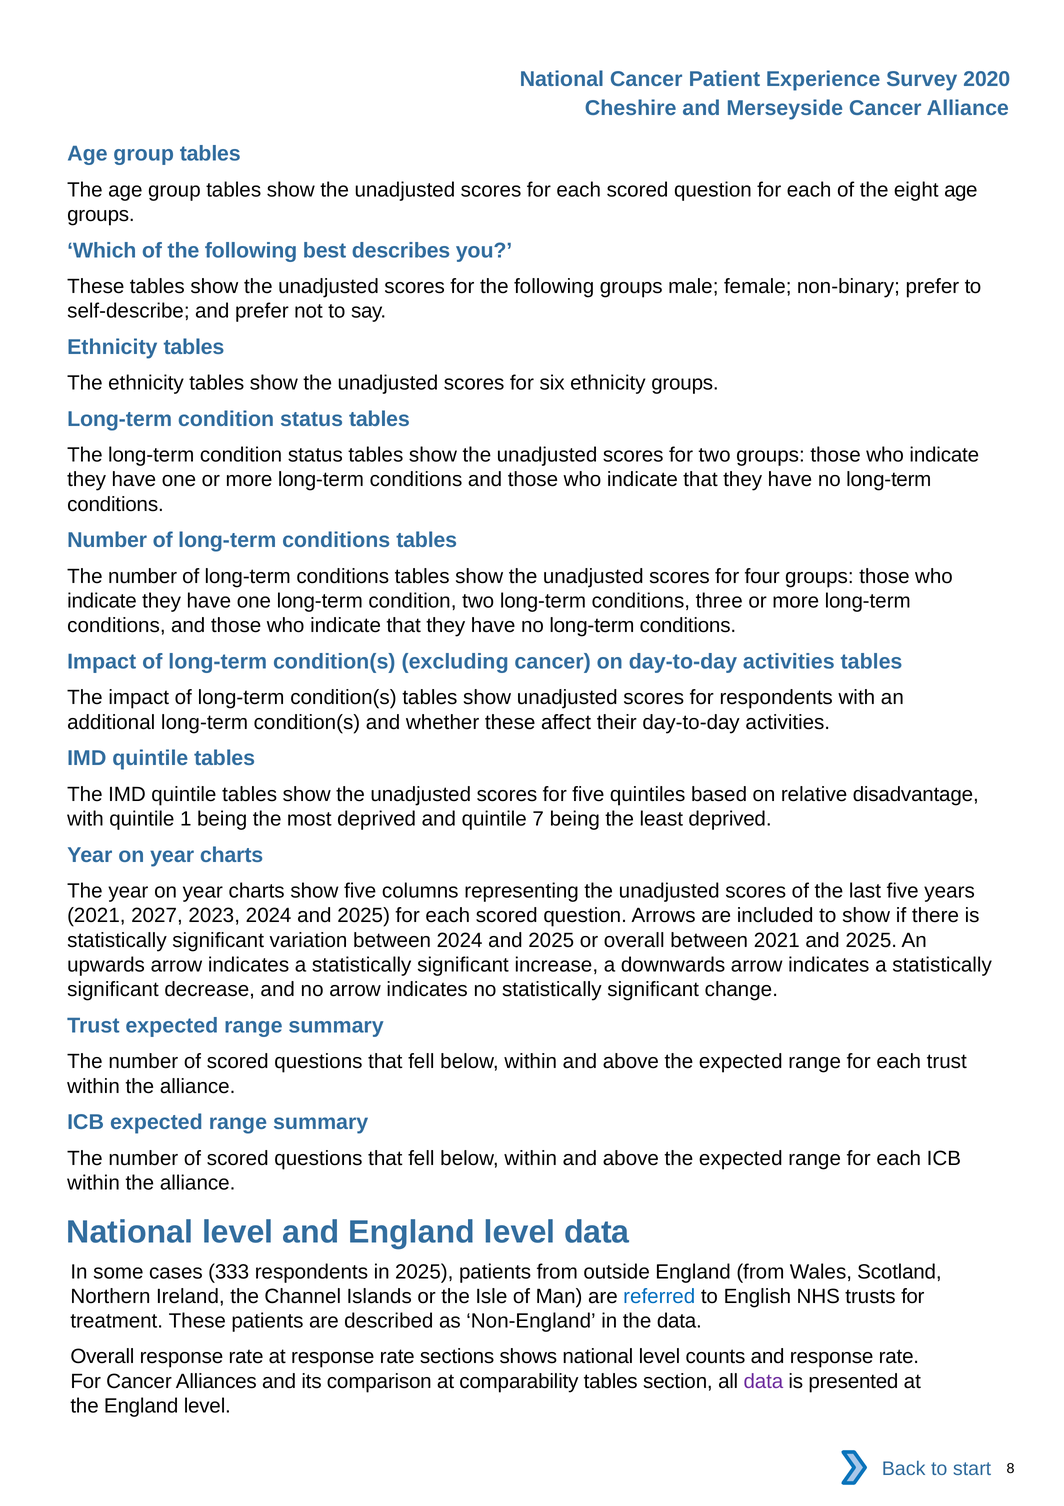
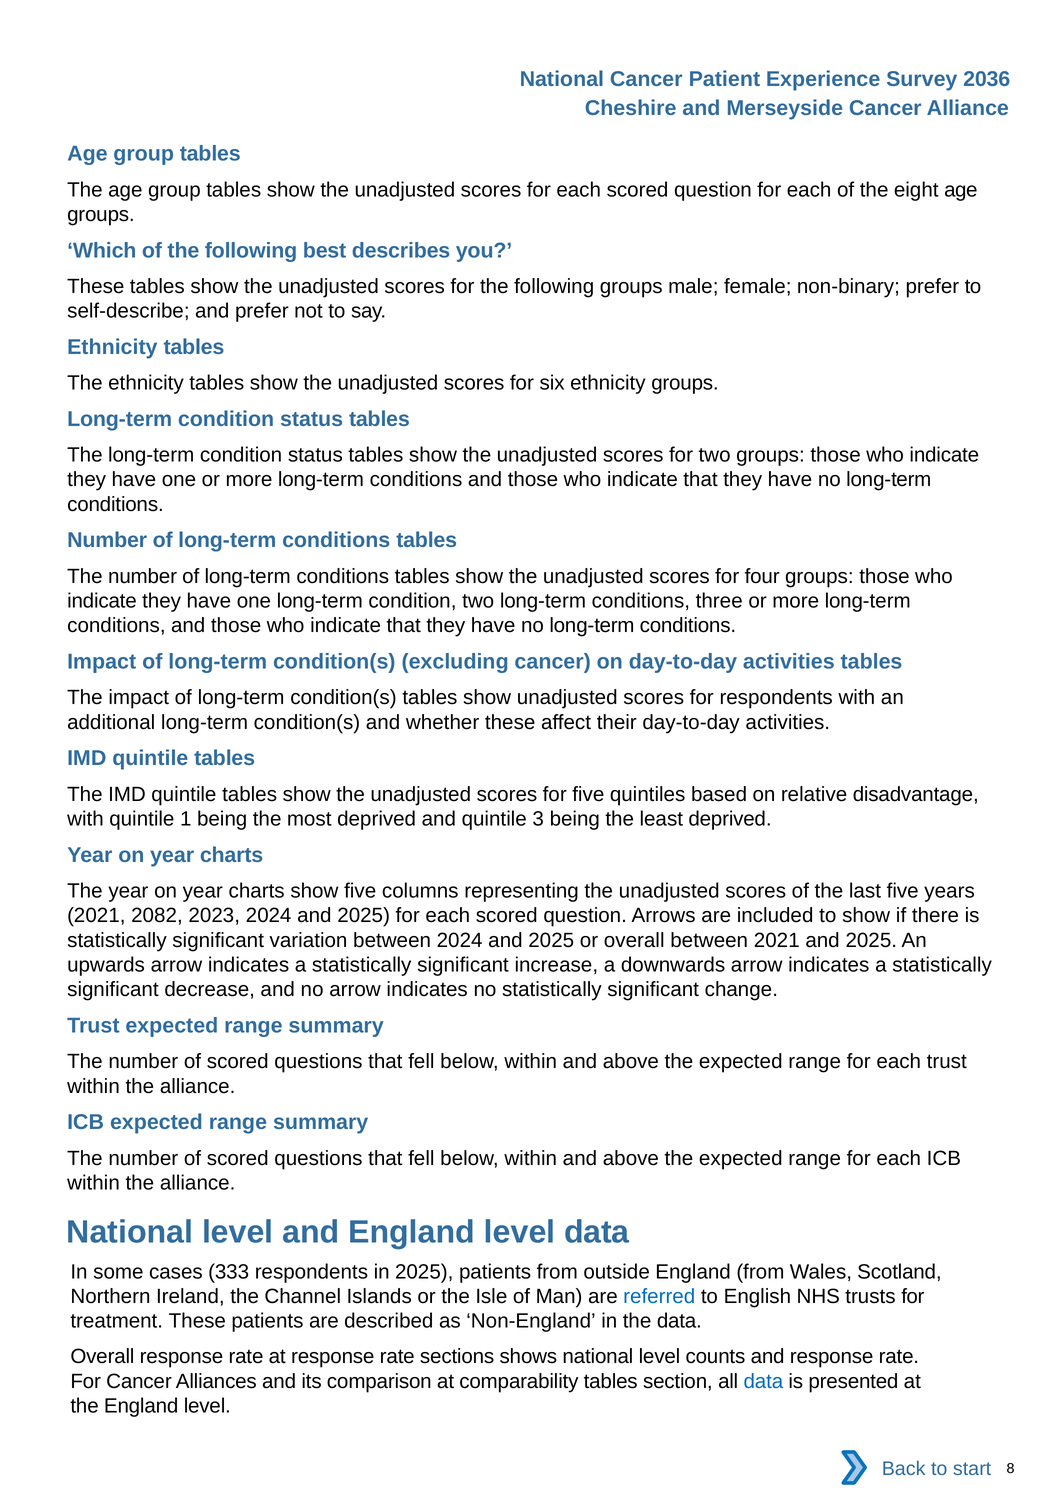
2020: 2020 -> 2036 (987, 79)
7: 7 -> 3 (538, 819)
2027: 2027 -> 2082 (157, 915)
data colour: purple -> blue (763, 1381)
